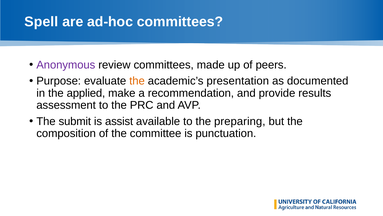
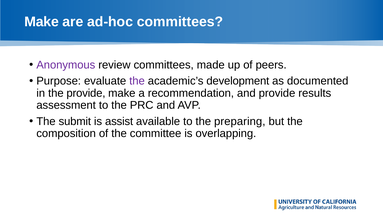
Spell: Spell -> Make (42, 22)
the colour: orange -> purple (137, 81)
presentation: presentation -> development (238, 81)
the applied: applied -> provide (86, 93)
punctuation: punctuation -> overlapping (226, 133)
